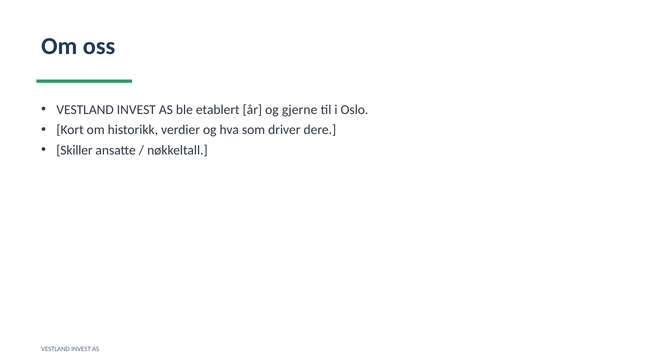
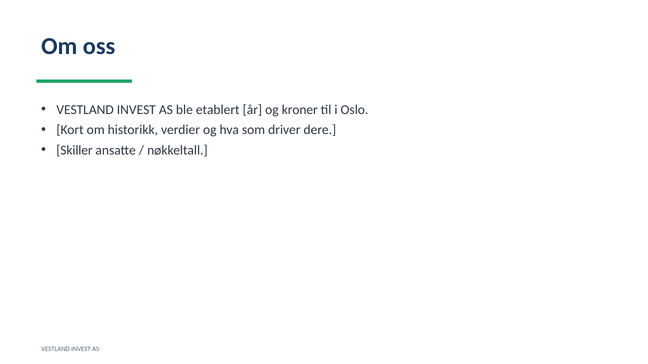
gjerne: gjerne -> kroner (300, 110)
